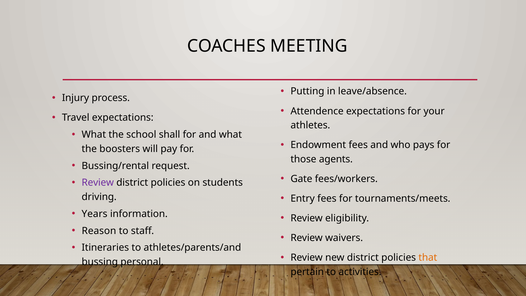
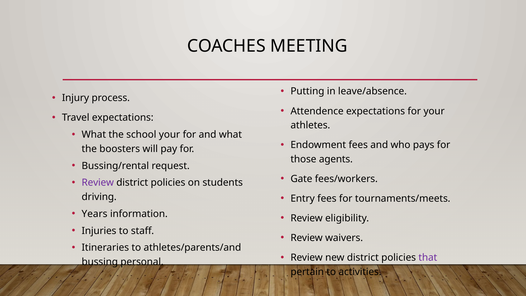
school shall: shall -> your (169, 135)
Reason: Reason -> Injuries (99, 231)
that colour: orange -> purple (428, 258)
